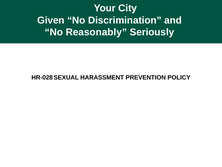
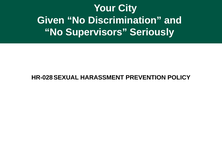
Reasonably: Reasonably -> Supervisors (96, 32)
